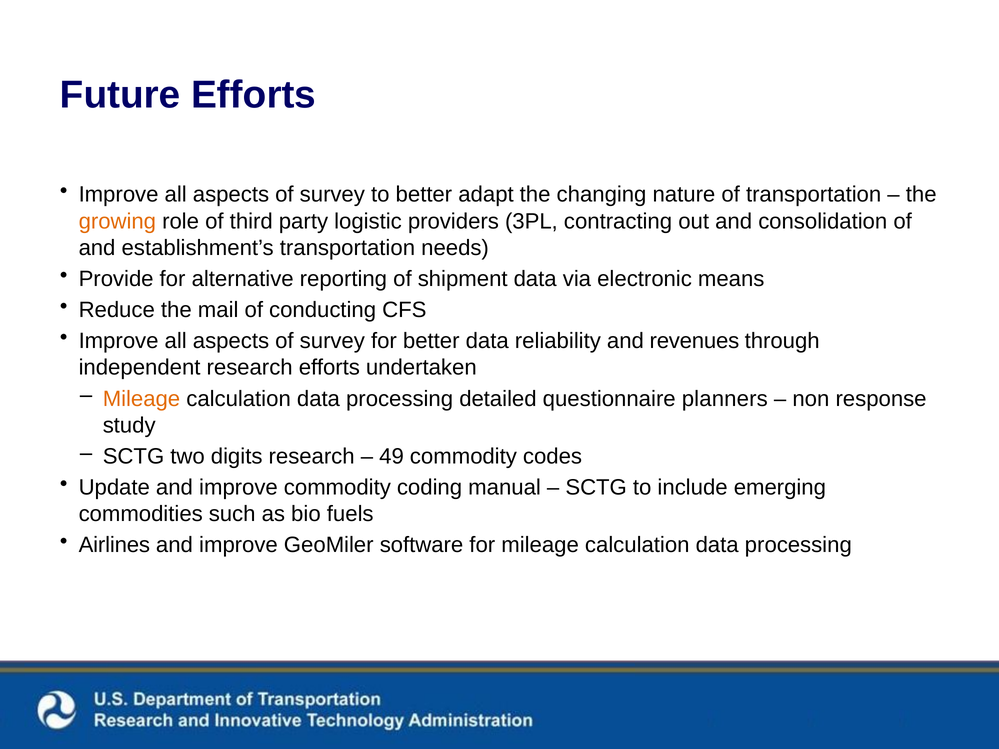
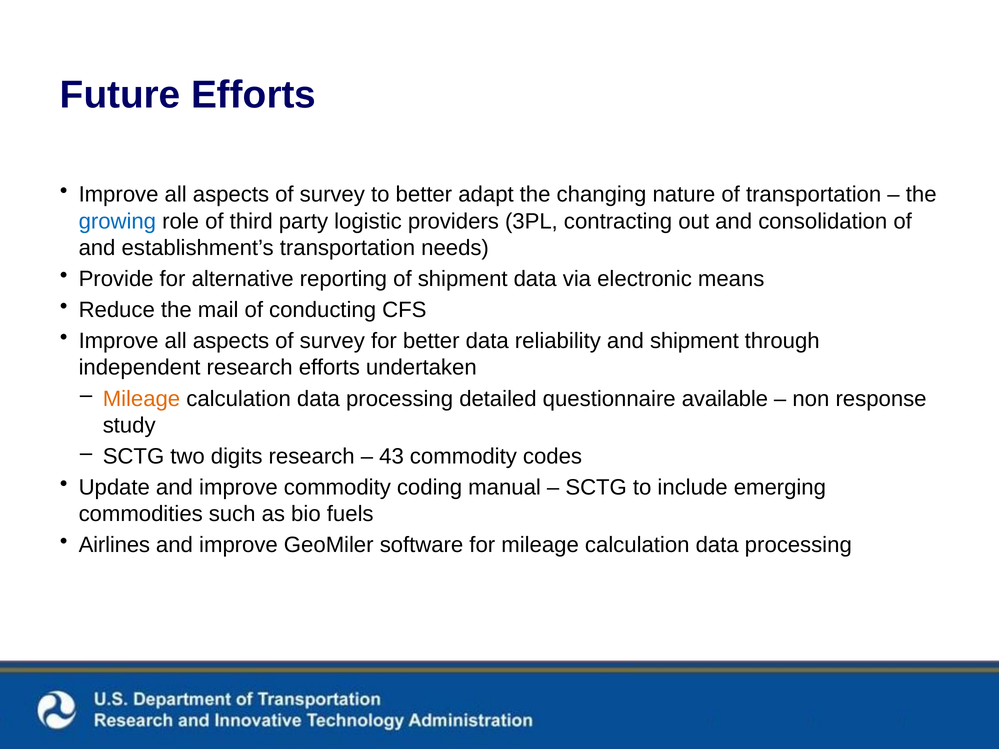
growing colour: orange -> blue (117, 221)
and revenues: revenues -> shipment (694, 341)
planners: planners -> available (725, 399)
49: 49 -> 43 (392, 457)
